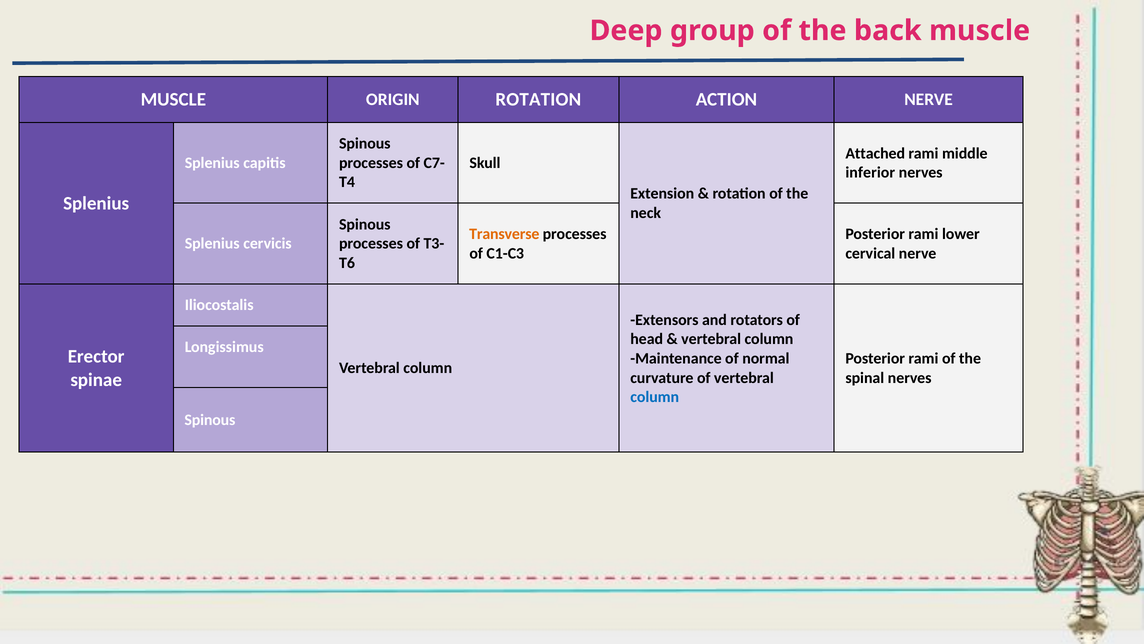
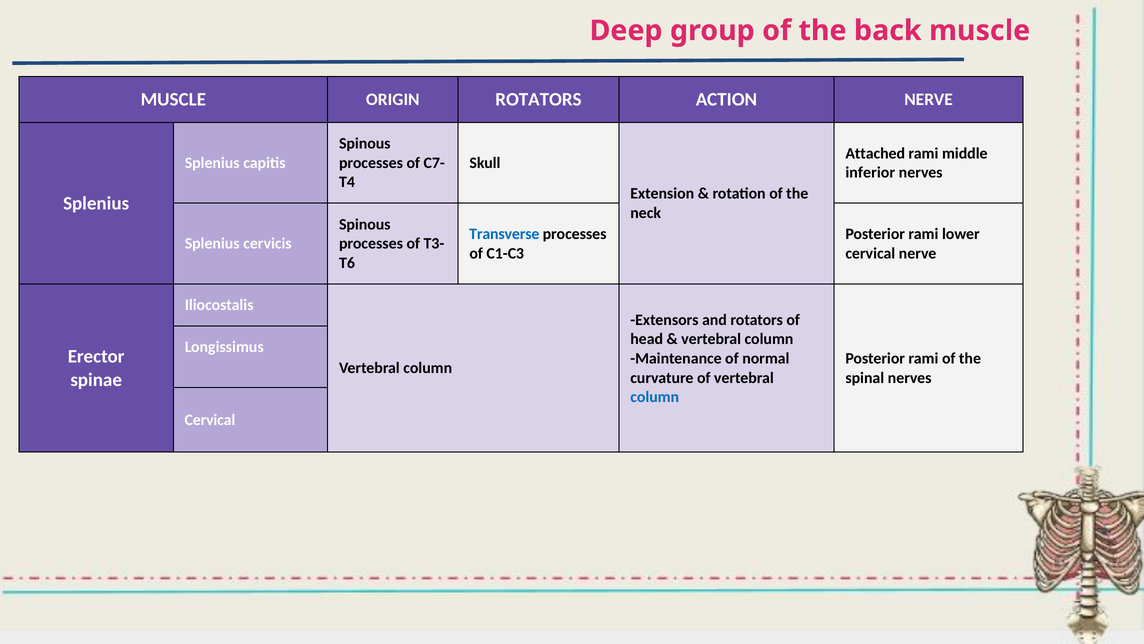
ORIGIN ROTATION: ROTATION -> ROTATORS (538, 99)
Transverse colour: orange -> blue (504, 234)
Spinous: Spinous -> Cervical (210, 420)
